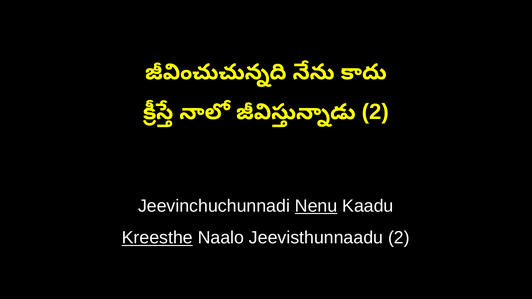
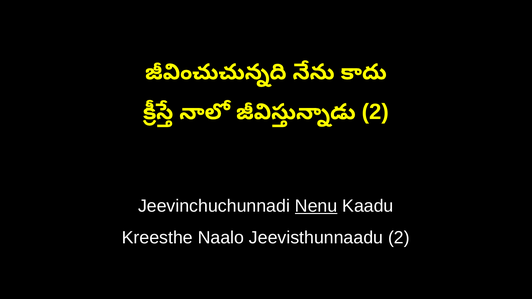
Kreesthe underline: present -> none (157, 238)
